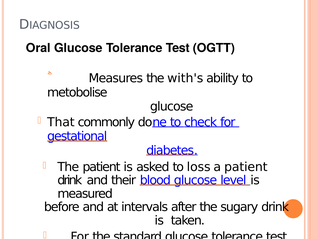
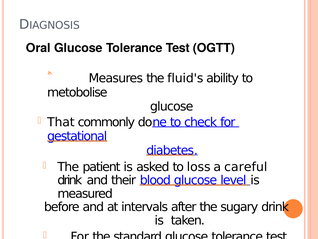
with's: with's -> fluid's (185, 78)
a patient: patient -> careful (246, 167)
